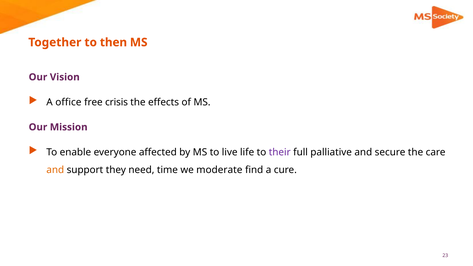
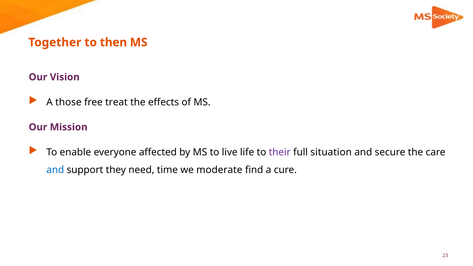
office: office -> those (68, 102)
crisis: crisis -> treat (116, 102)
palliative: palliative -> situation (331, 152)
and colour: orange -> blue (55, 170)
